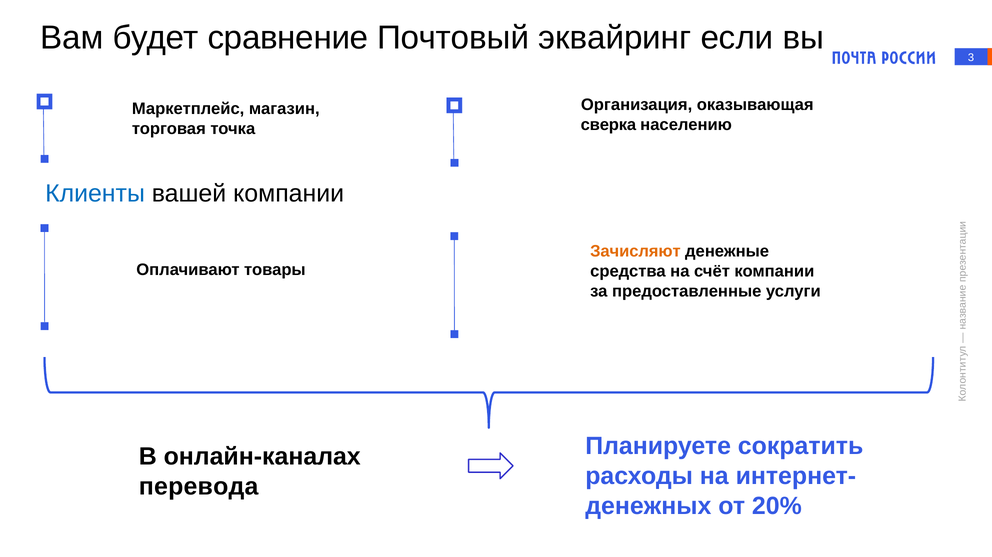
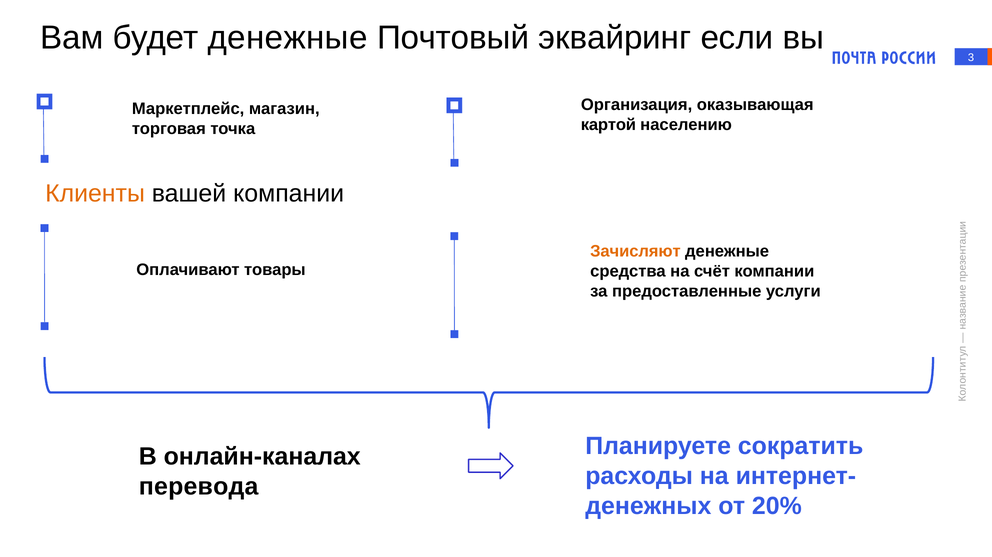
будет сравнение: сравнение -> денежные (288, 38)
сверка: сверка -> картой (608, 125)
Клиенты colour: blue -> orange (95, 194)
